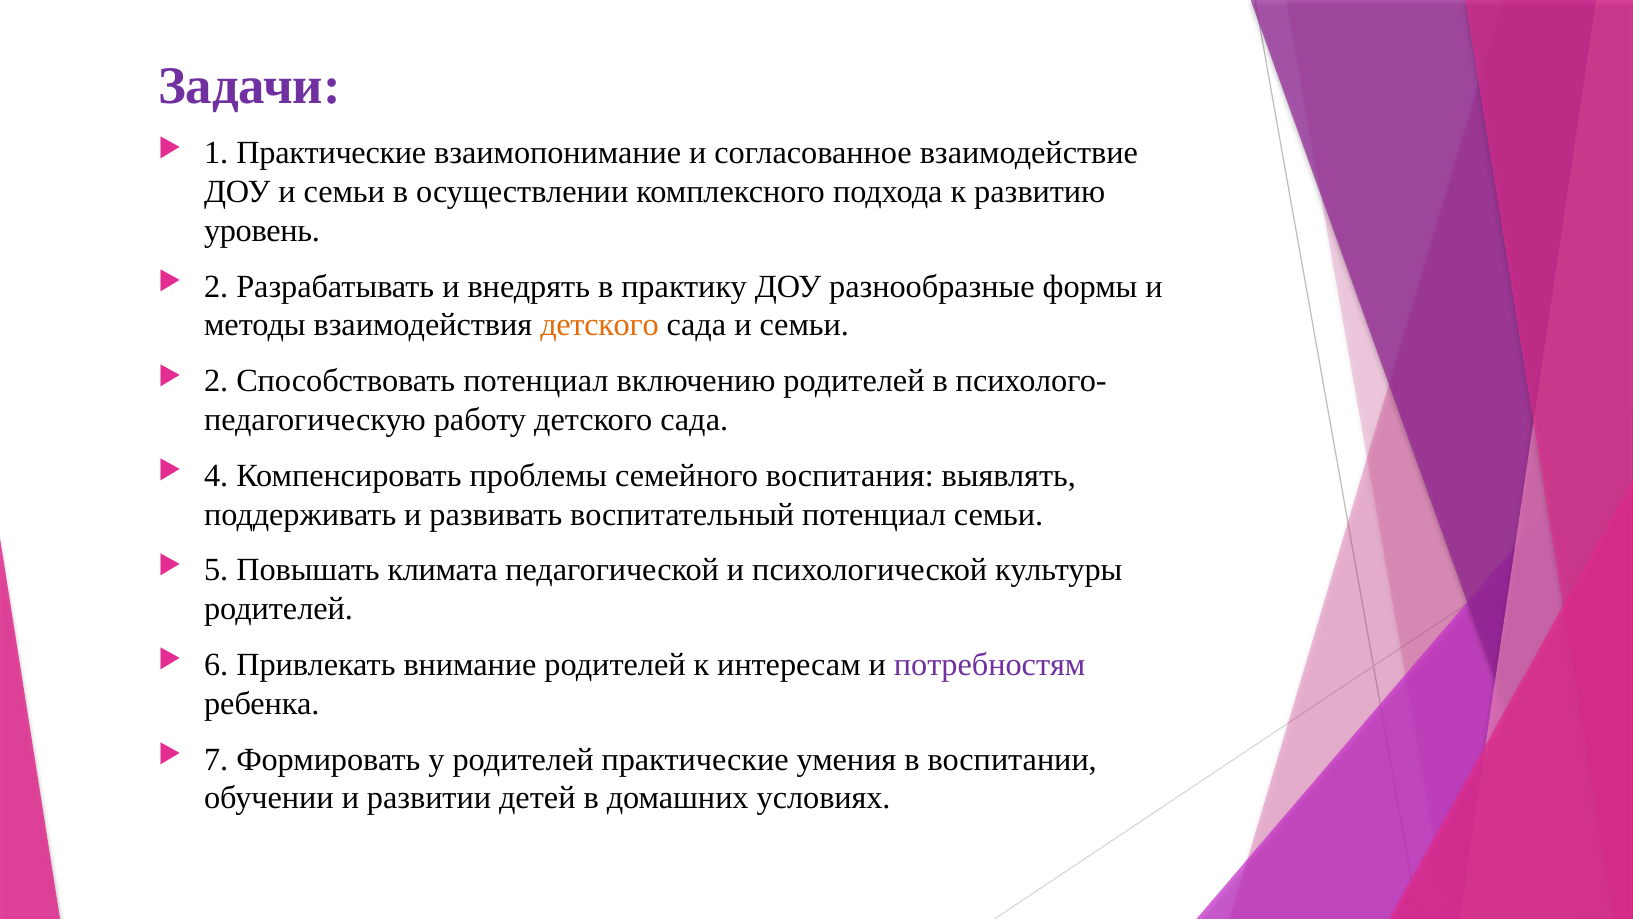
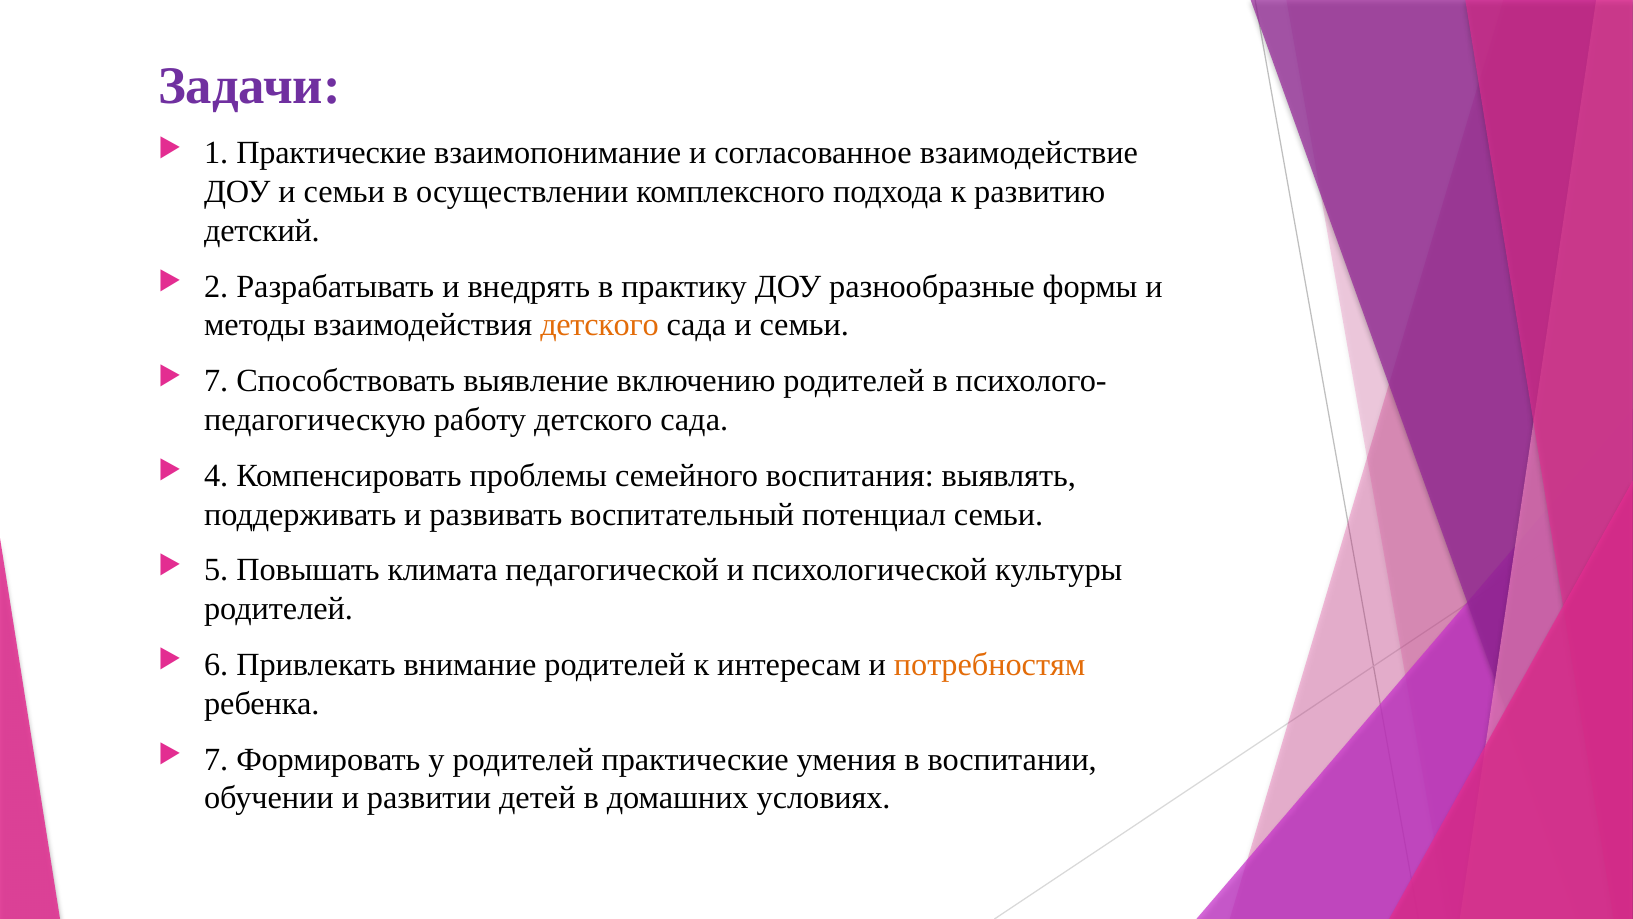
уровень: уровень -> детский (262, 231)
2: 2 -> 7 (216, 381)
Способствовать потенциал: потенциал -> выявление (536, 381)
потребностям colour: purple -> orange (990, 665)
